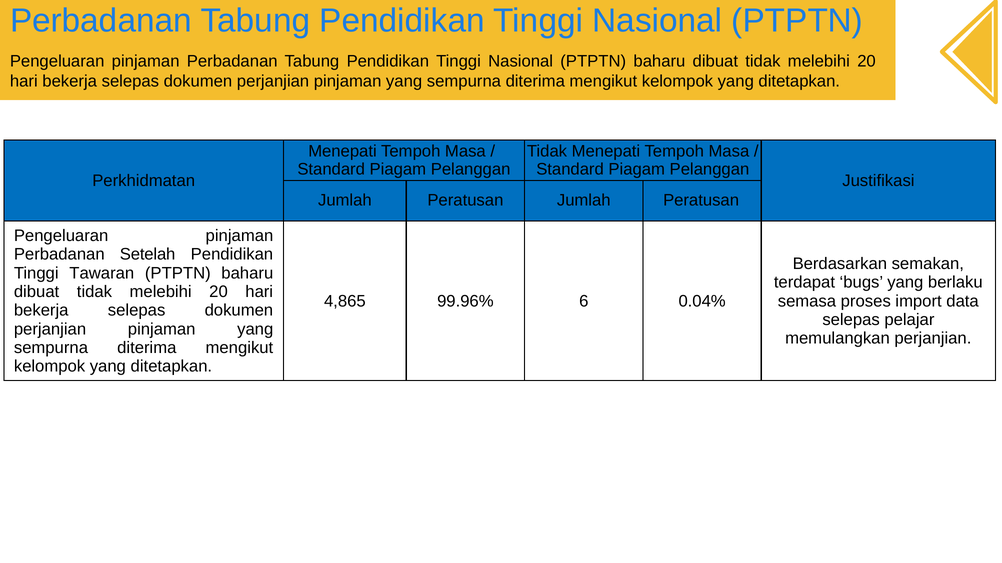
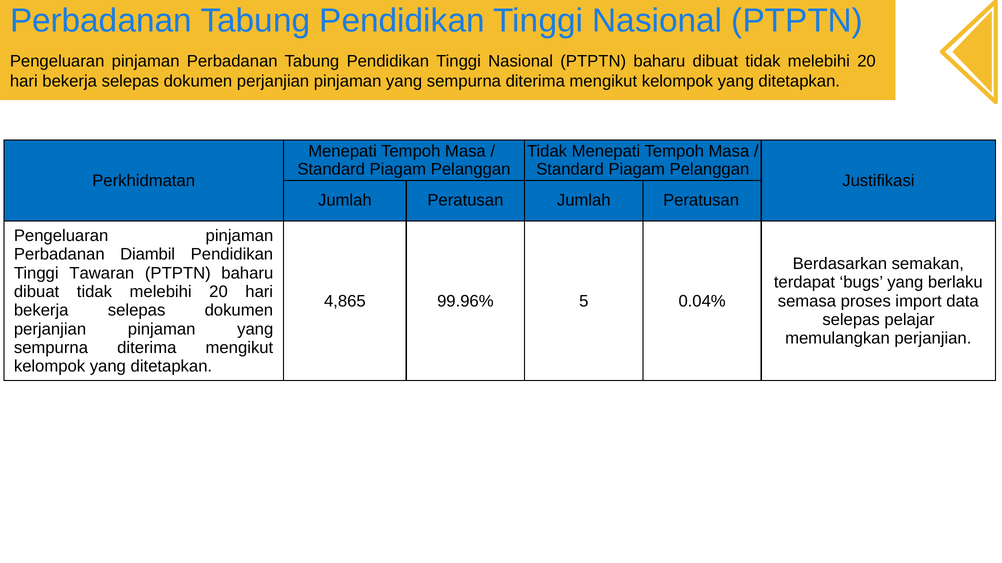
Setelah: Setelah -> Diambil (148, 255)
6: 6 -> 5 (584, 301)
